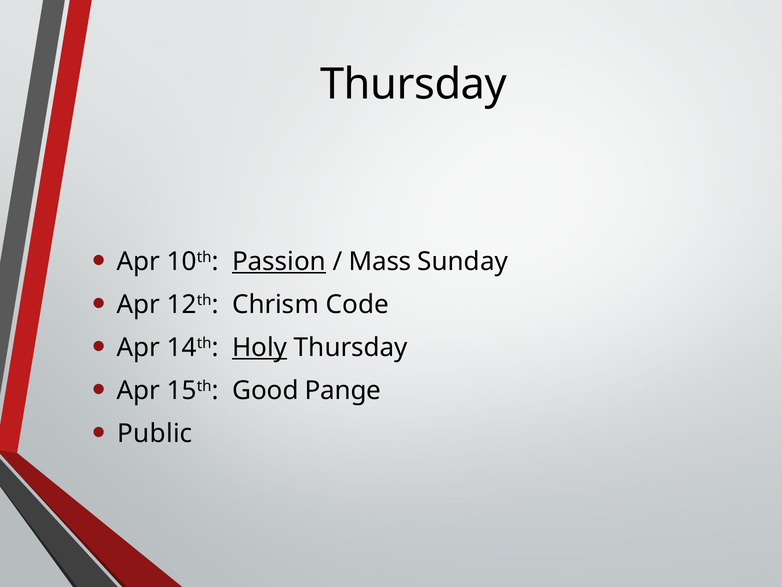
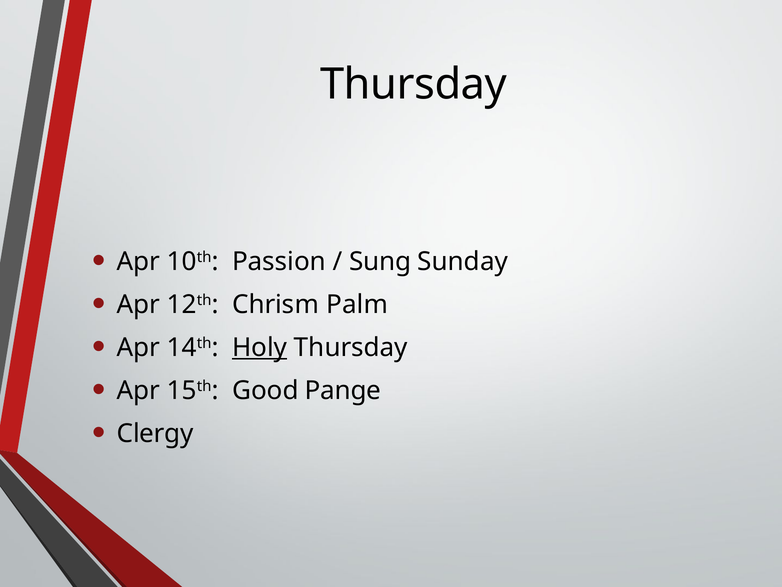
Passion underline: present -> none (279, 261)
Mass: Mass -> Sung (380, 261)
Code: Code -> Palm (357, 304)
Public: Public -> Clergy (155, 433)
